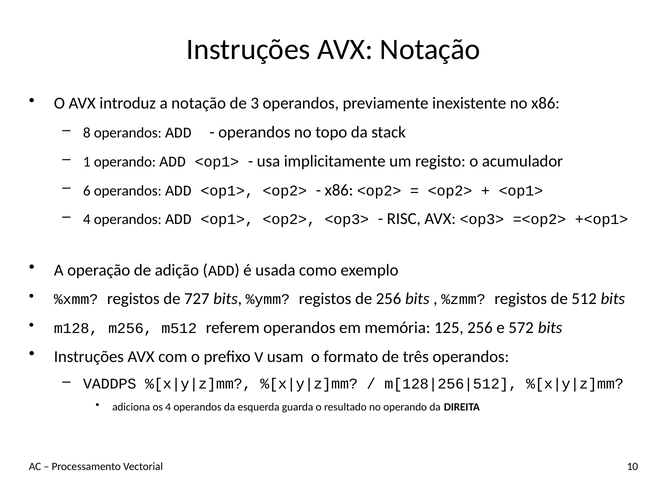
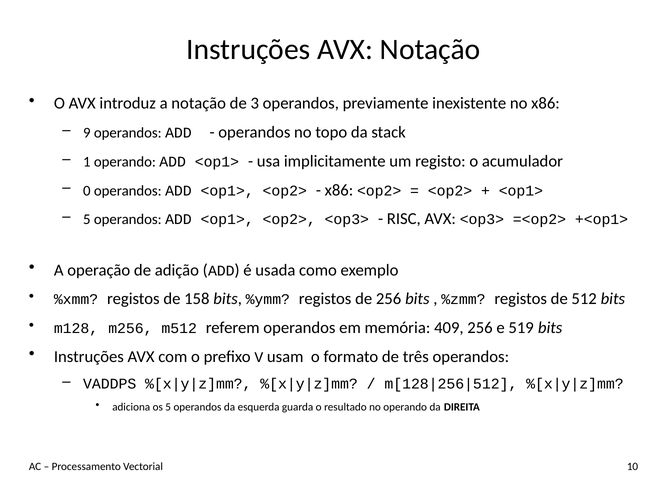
8: 8 -> 9 (87, 133)
6: 6 -> 0 (87, 191)
4: 4 -> 5 (87, 220)
727: 727 -> 158 (197, 299)
125: 125 -> 409 (449, 328)
572: 572 -> 519 (521, 328)
os 4: 4 -> 5 (168, 407)
